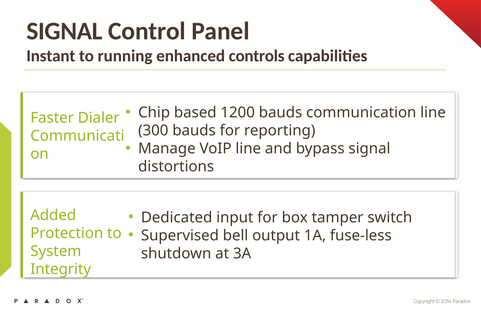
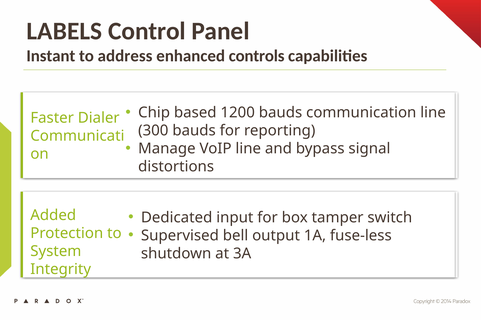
SIGNAL: SIGNAL -> LABELS (64, 31)
running: running -> address (125, 56)
